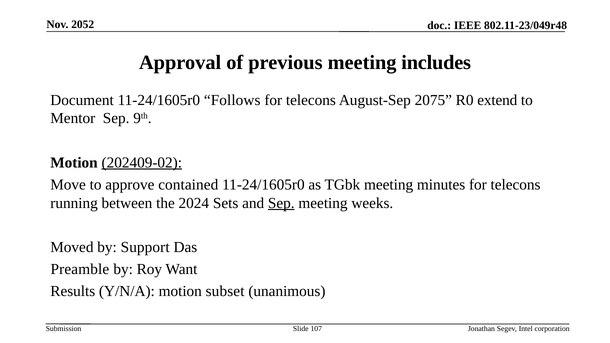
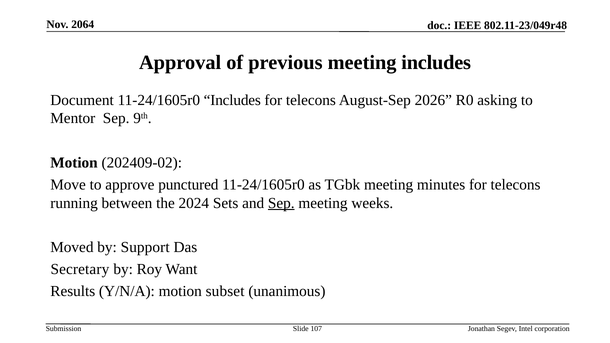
2052: 2052 -> 2064 (83, 24)
11-24/1605r0 Follows: Follows -> Includes (232, 100)
2075: 2075 -> 2026 (433, 100)
extend: extend -> asking (497, 100)
202409-02 underline: present -> none (142, 163)
contained: contained -> punctured (188, 185)
Preamble: Preamble -> Secretary (80, 269)
